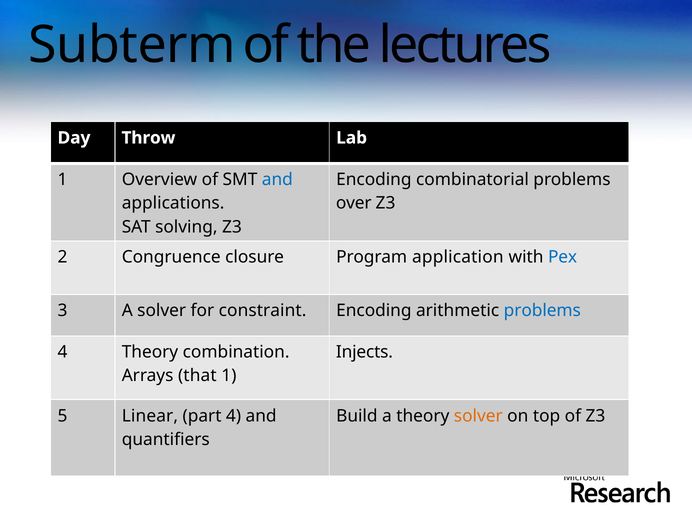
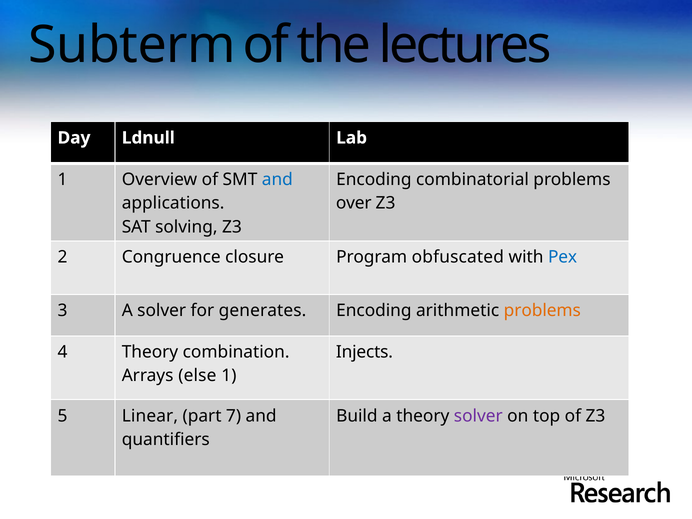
Throw: Throw -> Ldnull (148, 138)
application: application -> obfuscated (458, 257)
constraint: constraint -> generates (263, 311)
problems colour: blue -> orange (542, 311)
that: that -> else (197, 376)
part 4: 4 -> 7 (234, 416)
solver colour: orange -> purple (478, 416)
